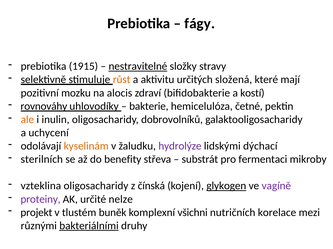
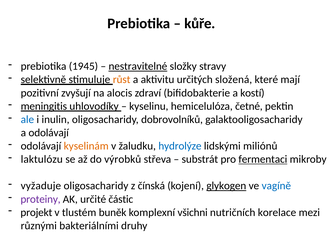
fágy: fágy -> kůře (200, 24)
1915: 1915 -> 1945 (83, 67)
mozku: mozku -> zvyšují (76, 93)
rovnováhy: rovnováhy -> meningitis (44, 106)
bakterie: bakterie -> kyselinu (149, 106)
ale colour: orange -> blue (27, 120)
a uchycení: uchycení -> odolávají (49, 133)
hydrolýze colour: purple -> blue (180, 146)
dýchací: dýchací -> miliónů (260, 146)
sterilních: sterilních -> laktulózu (42, 160)
benefity: benefity -> výrobků (123, 160)
fermentaci underline: none -> present (263, 160)
vzteklina: vzteklina -> vyžaduje (41, 186)
vagíně colour: purple -> blue (276, 186)
nelze: nelze -> částic (121, 200)
bakteriálními underline: present -> none (89, 226)
